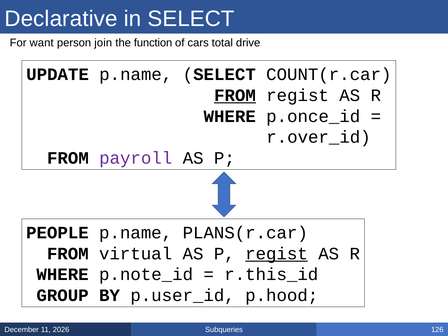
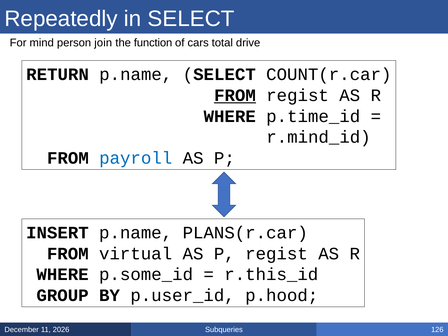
Declarative: Declarative -> Repeatedly (61, 19)
want: want -> mind (42, 43)
UPDATE: UPDATE -> RETURN (58, 74)
p.once_id: p.once_id -> p.time_id (313, 116)
r.over_id: r.over_id -> r.mind_id (318, 137)
payroll colour: purple -> blue (136, 158)
PEOPLE: PEOPLE -> INSERT (57, 233)
regist underline: present -> none (277, 254)
p.note_id: p.note_id -> p.some_id (146, 275)
